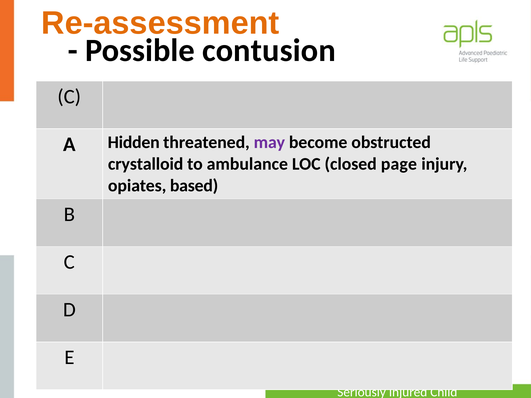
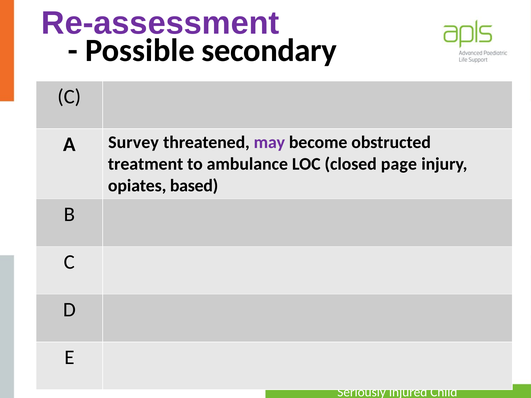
Re-assessment colour: orange -> purple (160, 23)
contusion: contusion -> secondary (269, 50)
Hidden: Hidden -> Survey (134, 142)
crystalloid: crystalloid -> treatment (146, 164)
